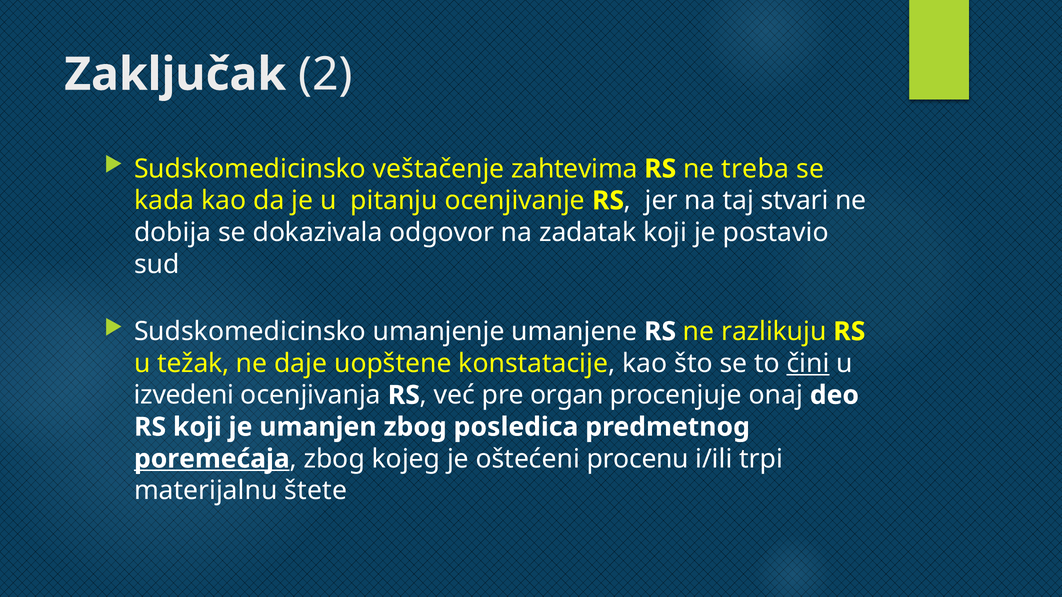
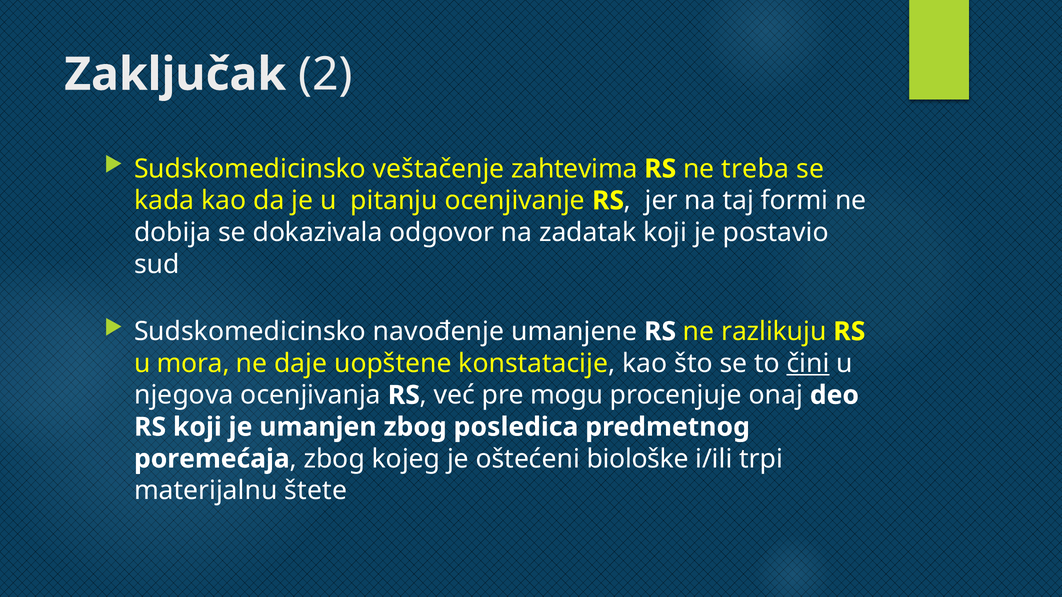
stvari: stvari -> formi (795, 201)
umanjenje: umanjenje -> navođenje (439, 332)
težak: težak -> mora (193, 364)
izvedeni: izvedeni -> njegova (184, 395)
organ: organ -> mogu (567, 395)
poremećaja underline: present -> none (212, 459)
procenu: procenu -> biološke (638, 459)
